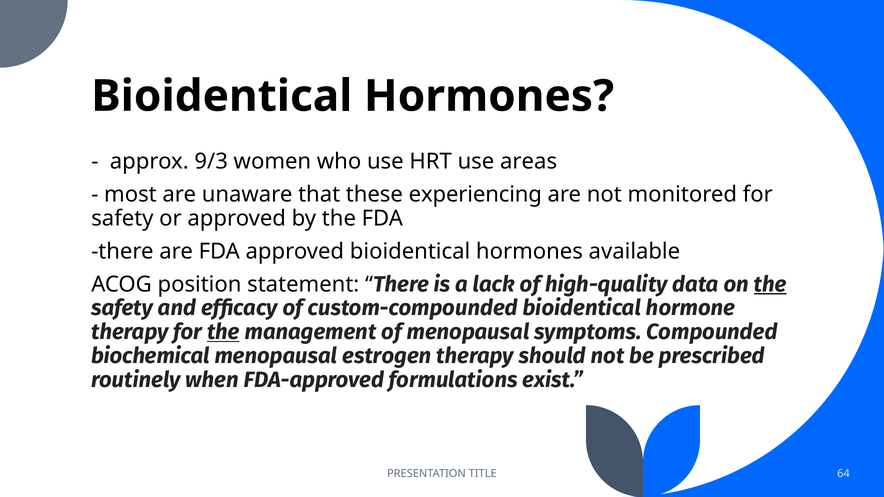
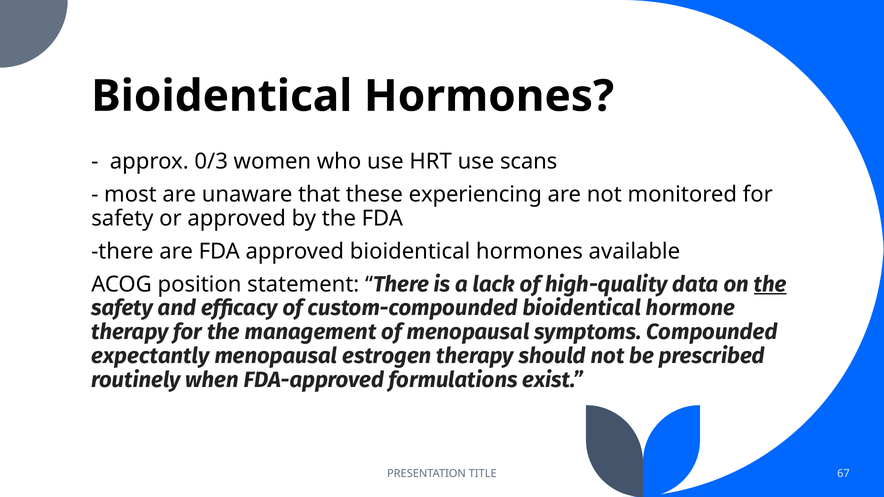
9/3: 9/3 -> 0/3 (211, 161)
areas: areas -> scans (529, 161)
the underline: present -> none (223, 332)
biochemical: biochemical -> expectantly (150, 356)
64: 64 -> 67 (843, 474)
